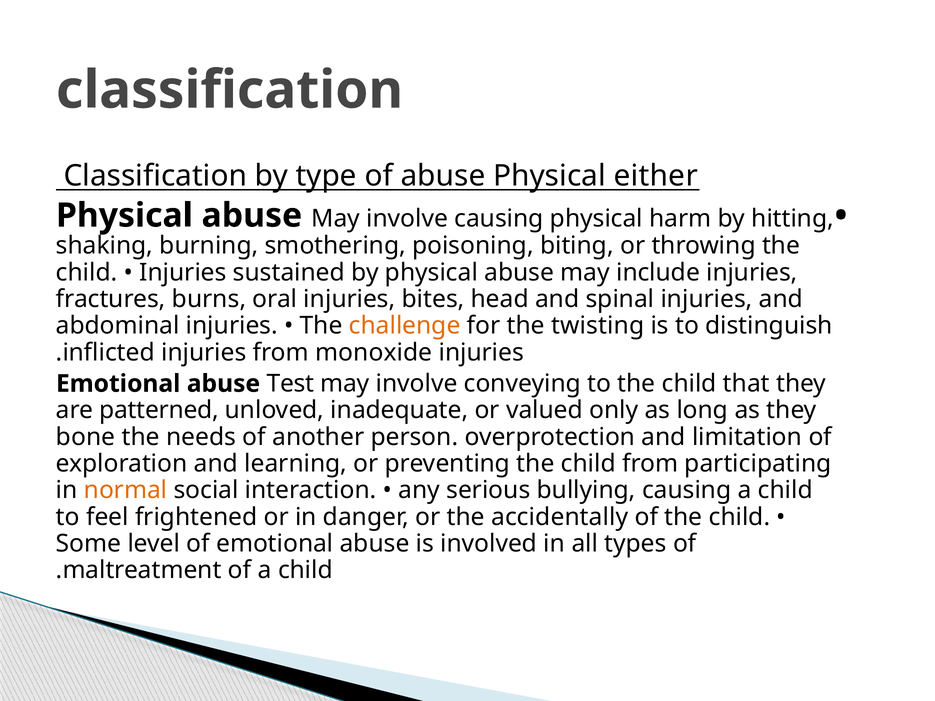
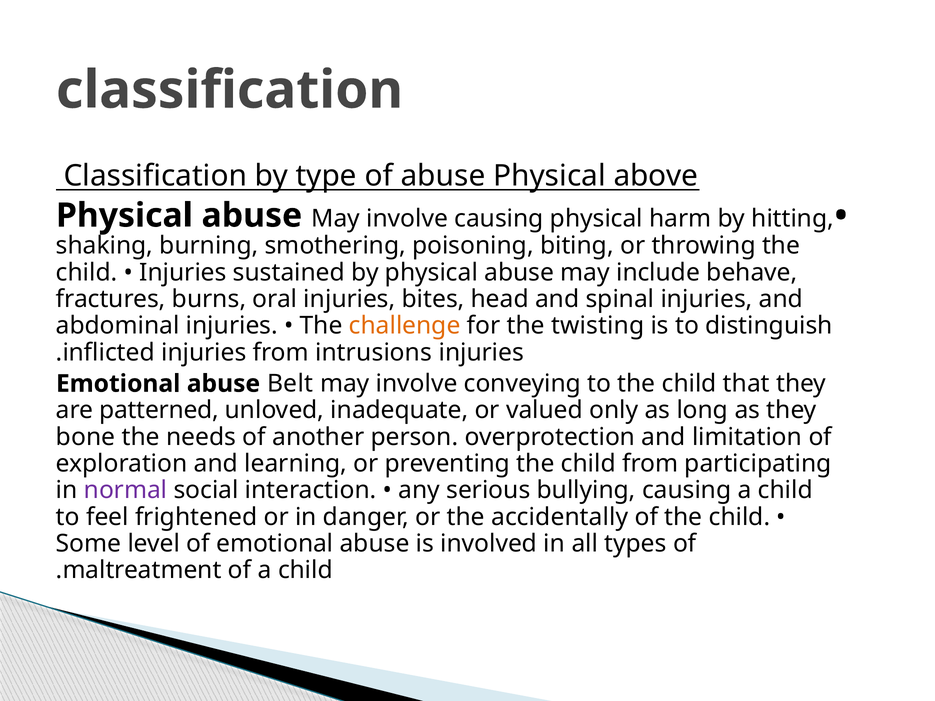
either: either -> above (656, 176)
include injuries: injuries -> behave (752, 273)
monoxide: monoxide -> intrusions (374, 353)
Test: Test -> Belt (290, 384)
normal colour: orange -> purple (126, 490)
